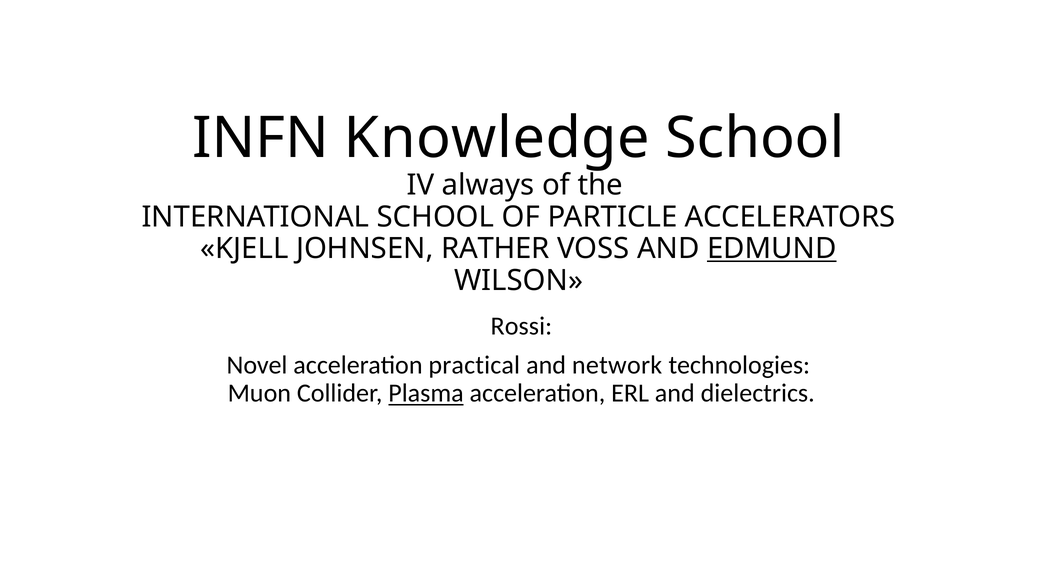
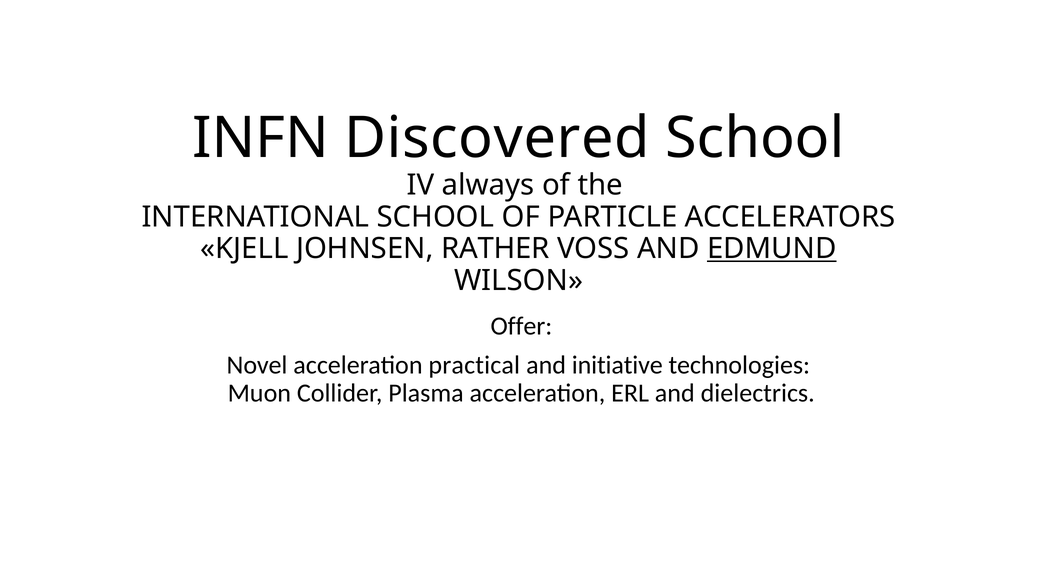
Knowledge: Knowledge -> Discovered (497, 138)
Rossi: Rossi -> Offer (521, 326)
network: network -> initiative (617, 365)
Plasma underline: present -> none (426, 393)
